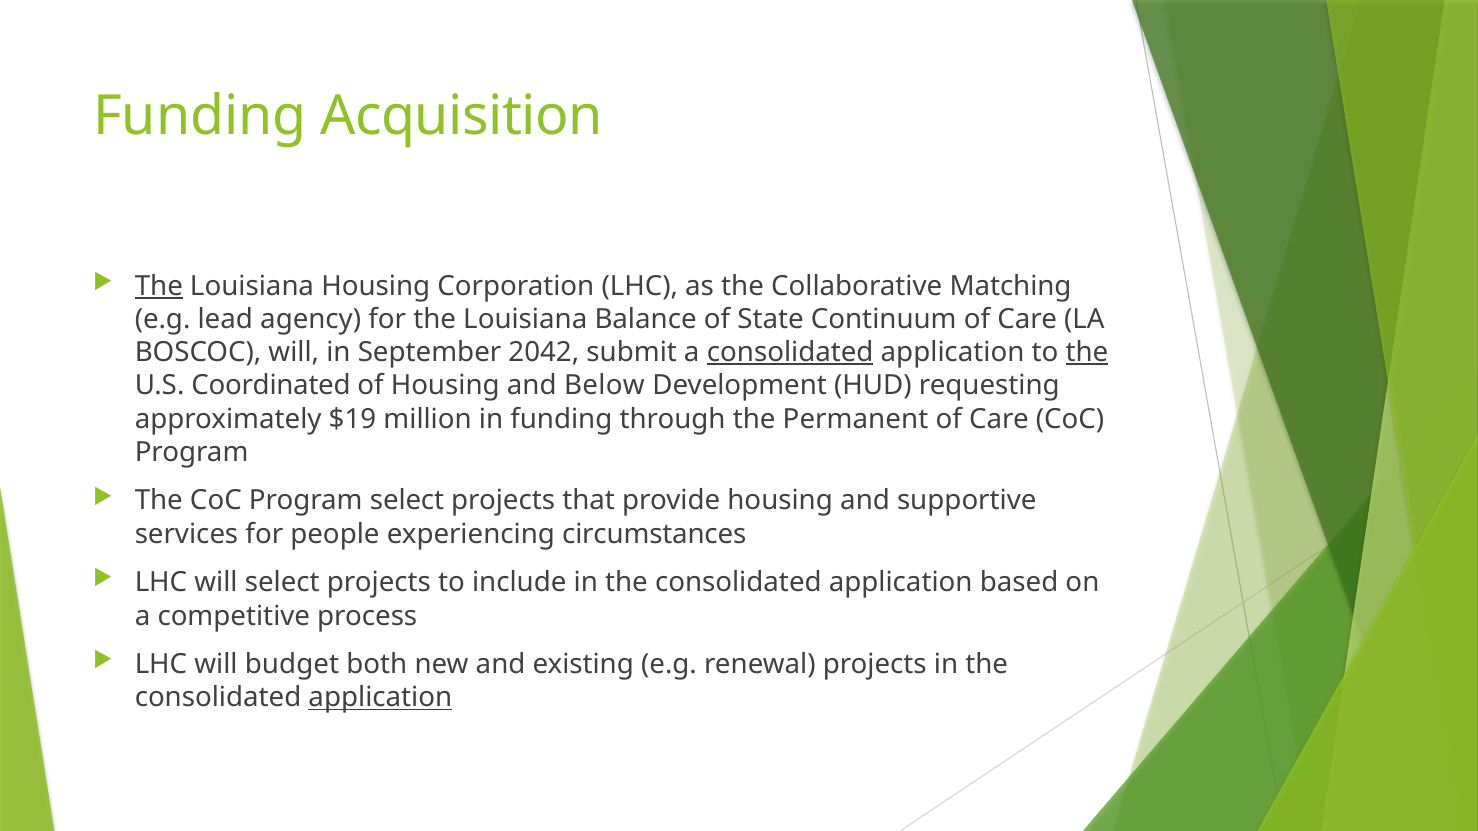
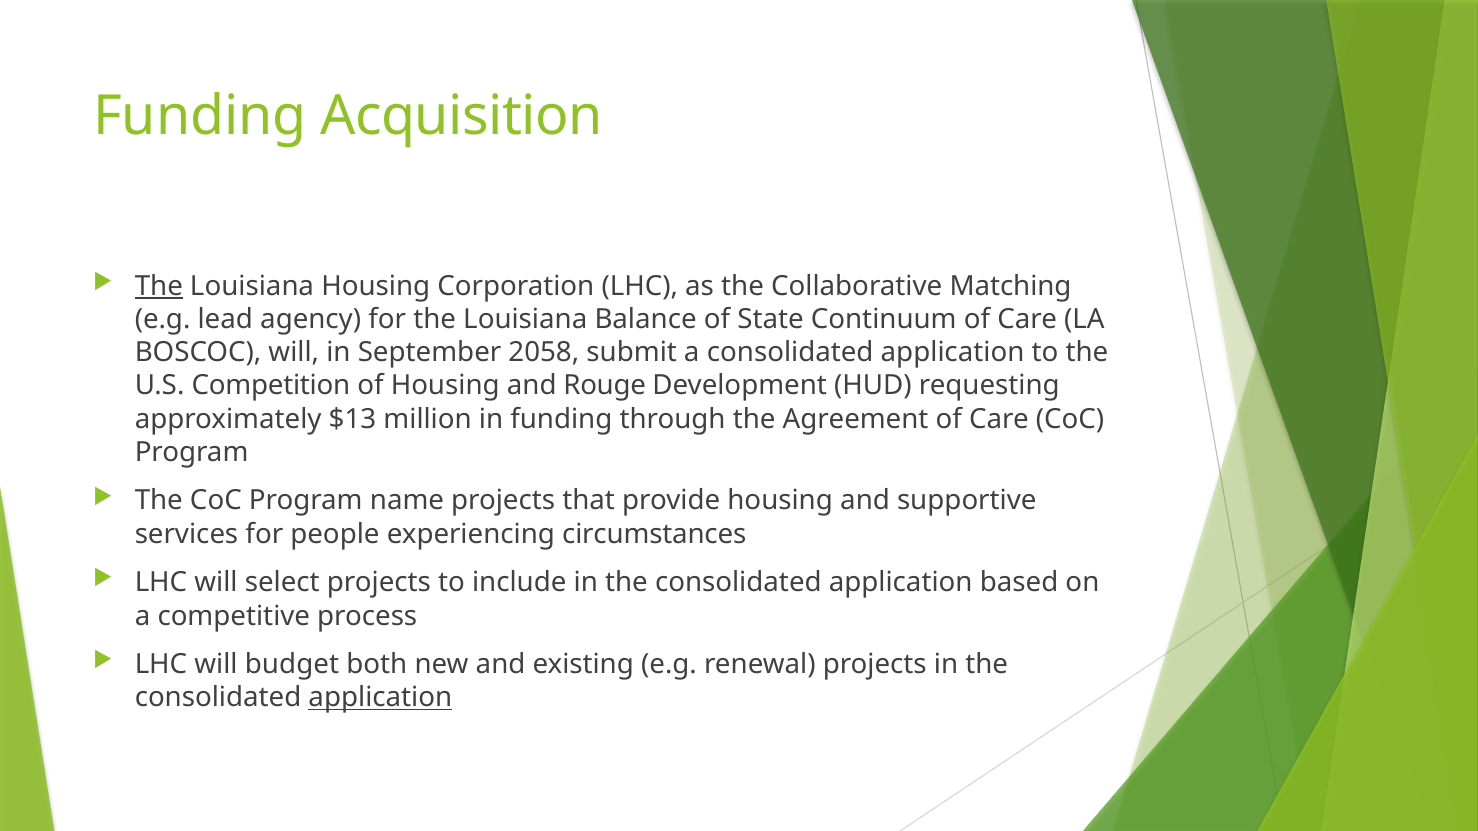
2042: 2042 -> 2058 (544, 353)
consolidated underline: present -> none (790, 353)
the underline: present -> none (1087, 353)
Coordinated: Coordinated -> Competition (271, 386)
Below: Below -> Rouge (605, 386)
$19: $19 -> $13 (352, 419)
Permanent: Permanent -> Agreement (856, 419)
Program select: select -> name (407, 501)
